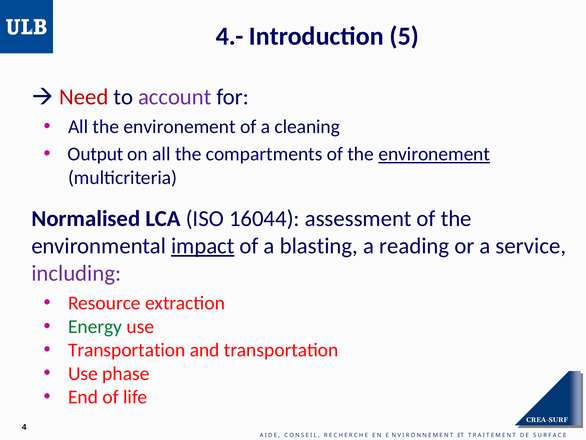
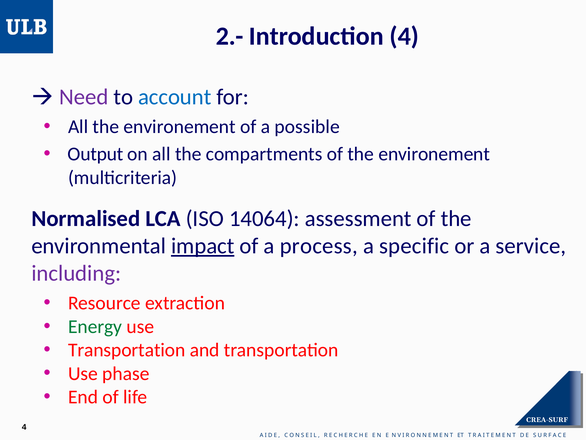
4.-: 4.- -> 2.- (230, 36)
Introduction 5: 5 -> 4 (404, 36)
Need colour: red -> purple (84, 97)
account colour: purple -> blue (175, 97)
cleaning: cleaning -> possible (307, 127)
environement underline: present -> none (434, 154)
16044: 16044 -> 14064 (264, 218)
blasting: blasting -> process (319, 246)
reading: reading -> specific (414, 246)
